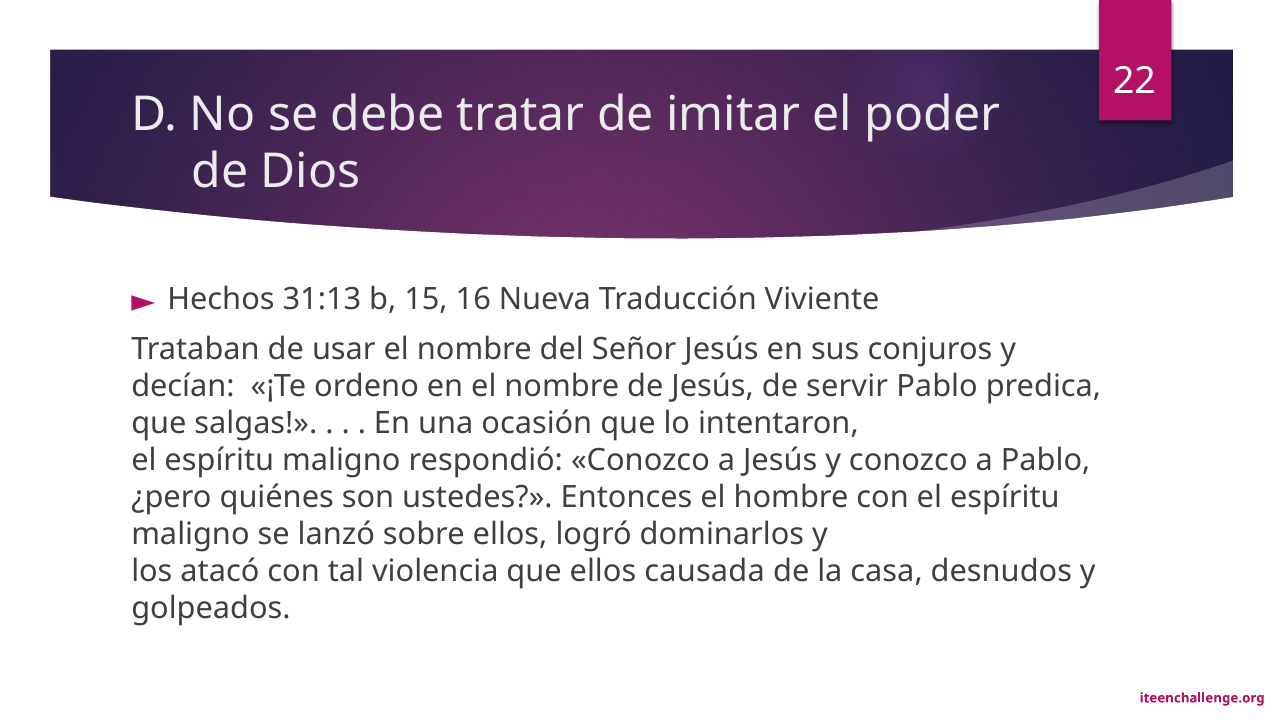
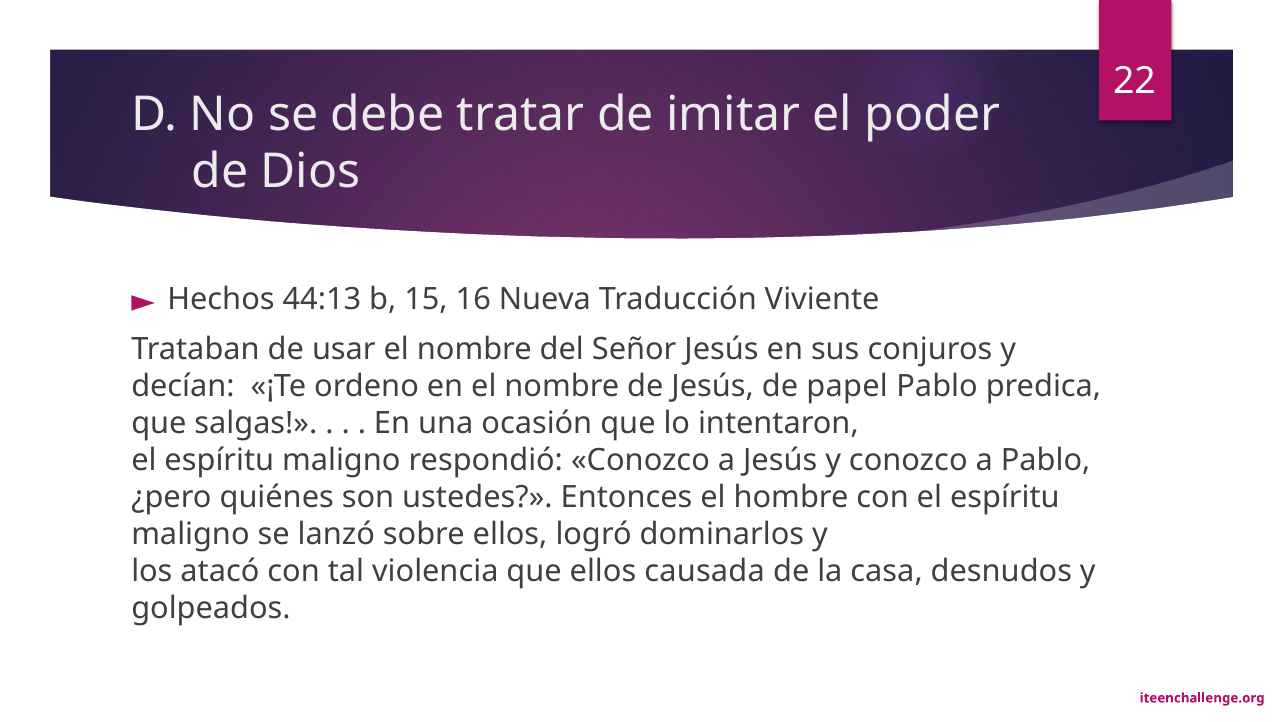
31:13: 31:13 -> 44:13 (322, 300)
servir: servir -> papel (847, 387)
